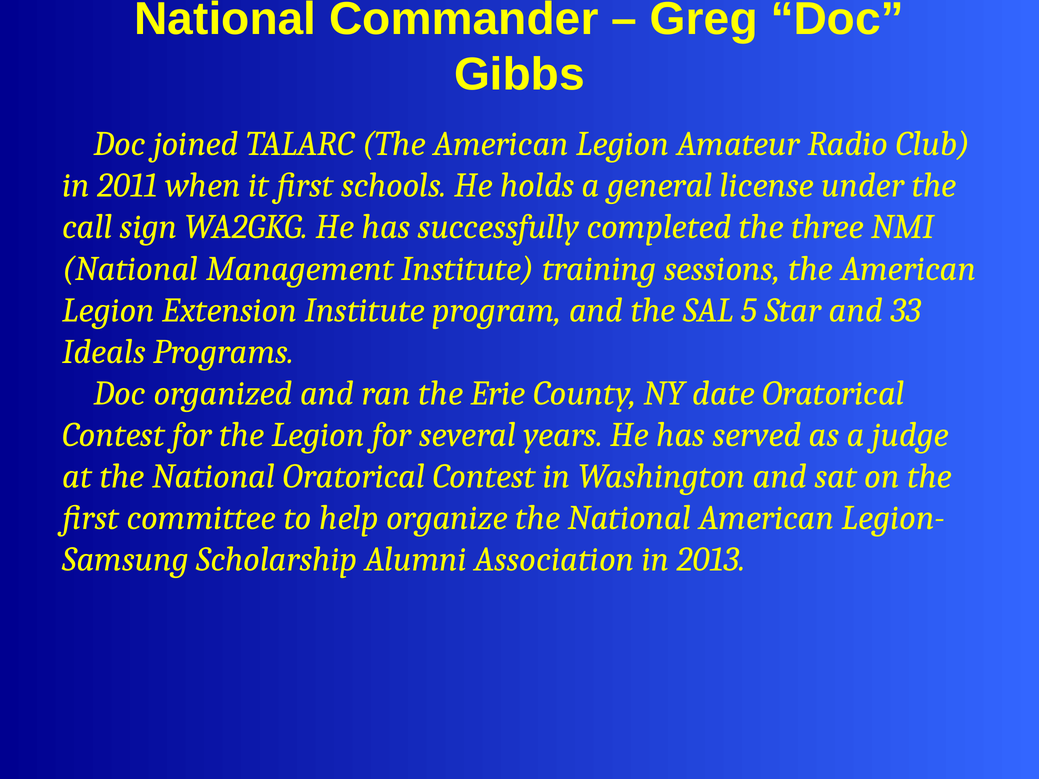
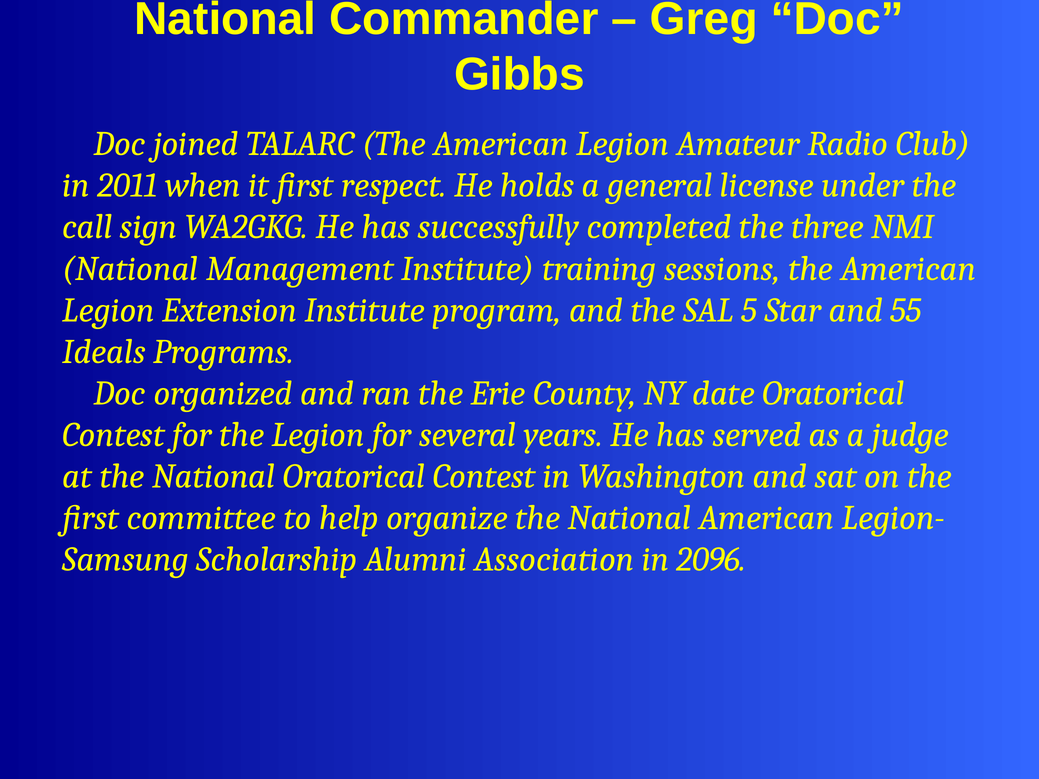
schools: schools -> respect (394, 186)
33: 33 -> 55 (906, 310)
2013: 2013 -> 2096 (711, 560)
